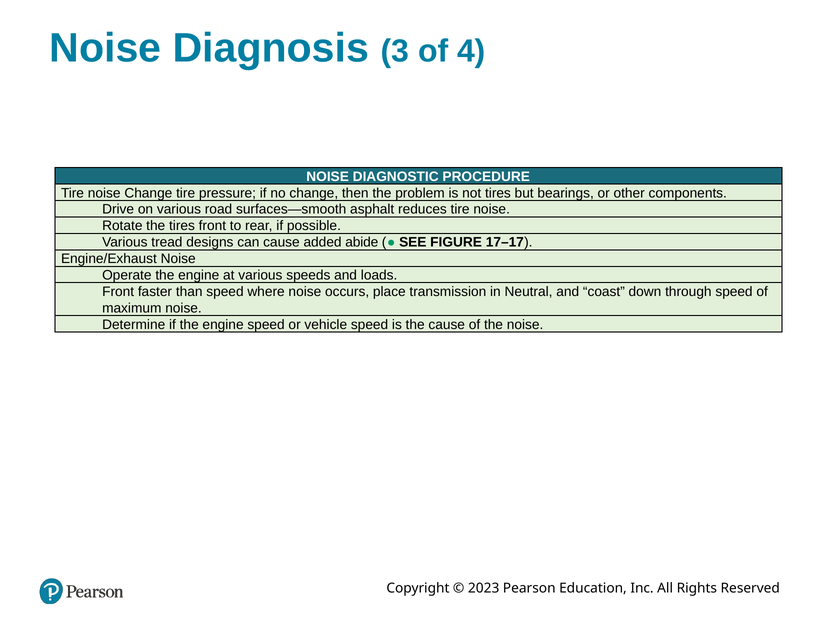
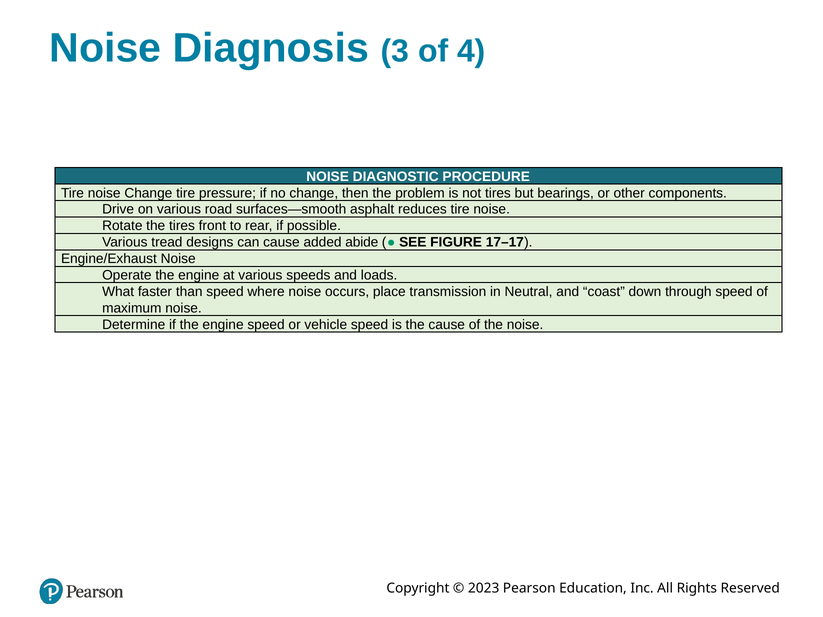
Front: Front -> What (118, 292)
